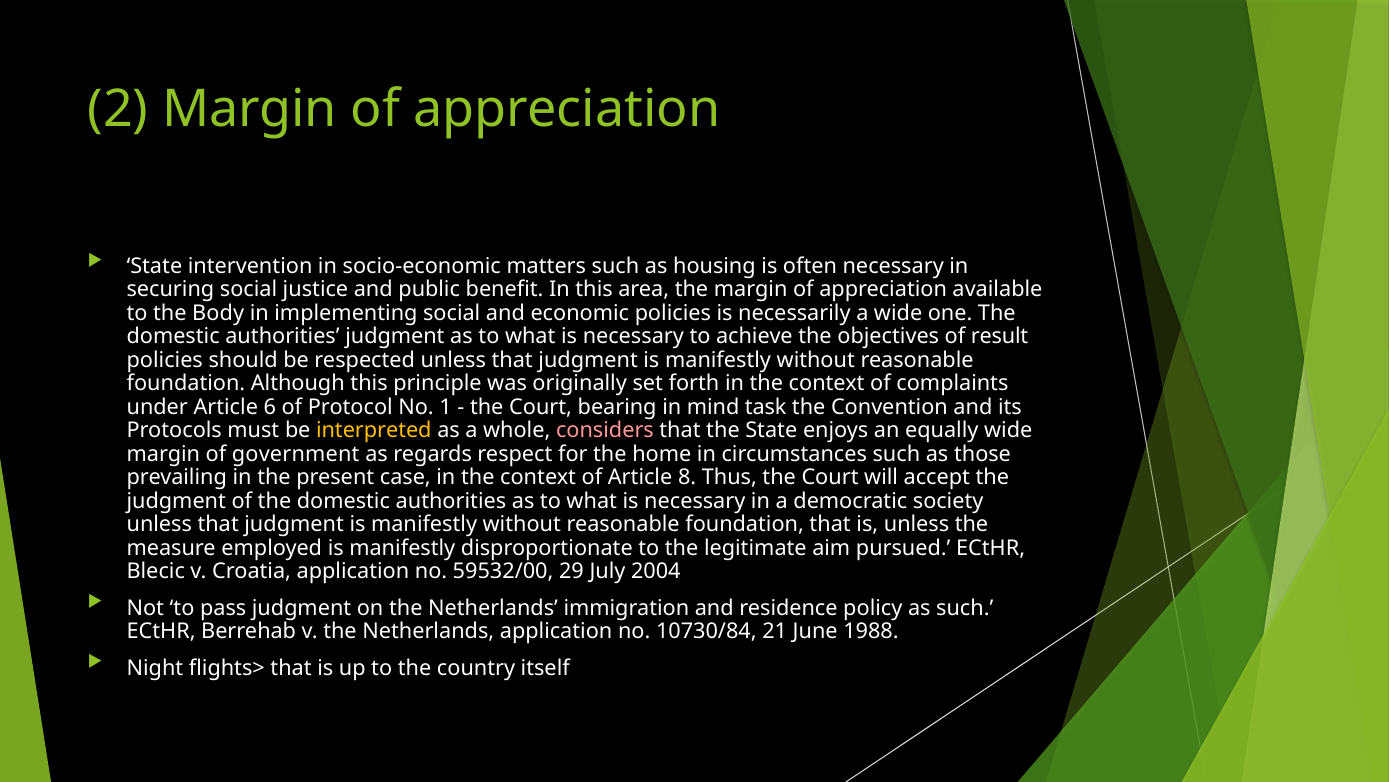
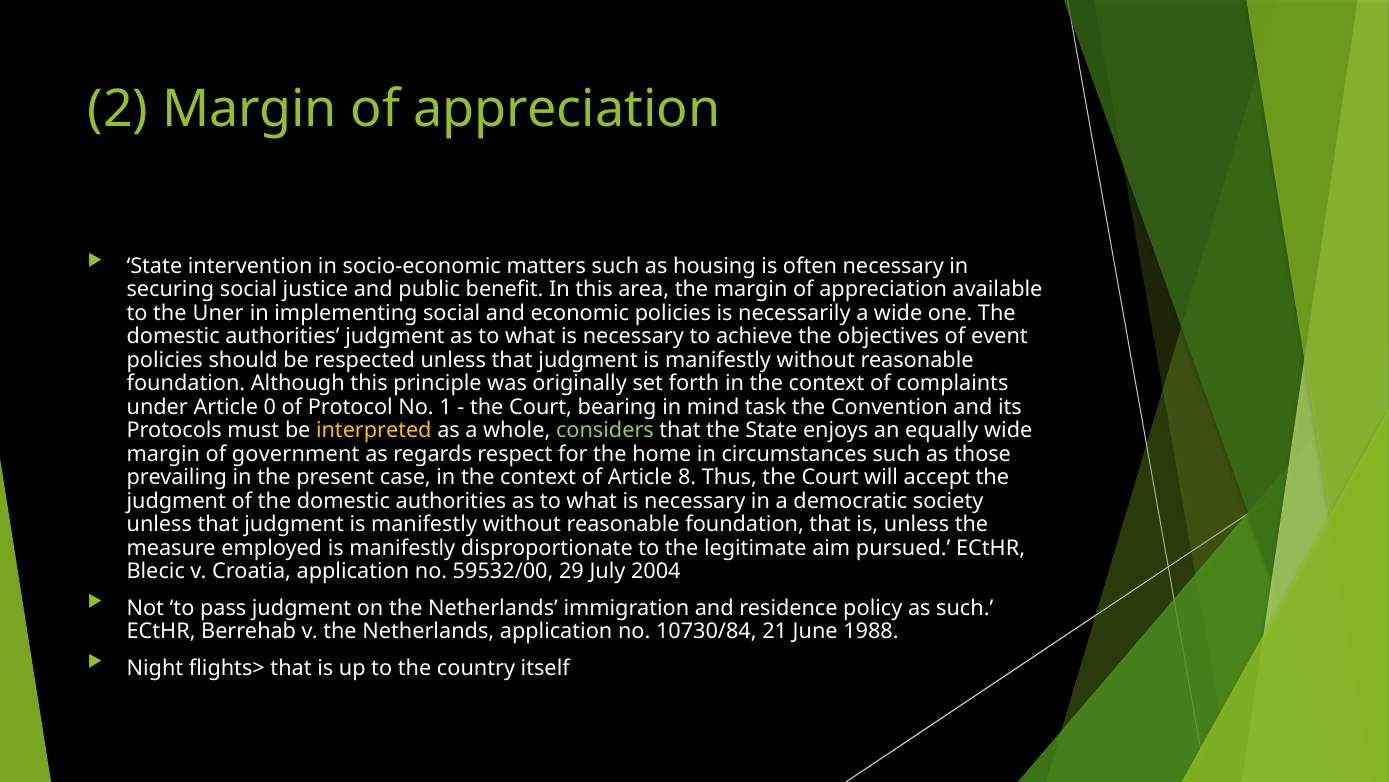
Body: Body -> Uner (218, 313)
result: result -> event (999, 336)
6: 6 -> 0 (270, 407)
considers colour: pink -> light green (605, 430)
